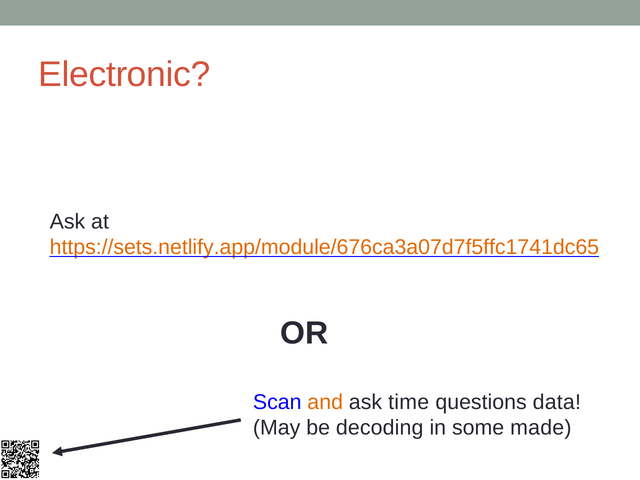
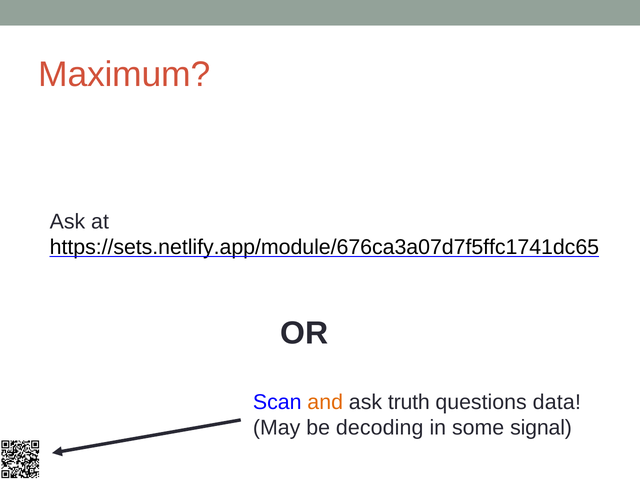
Electronic: Electronic -> Maximum (124, 74)
https://sets.netlify.app/module/676ca3a07d7f5ffc1741dc65 colour: orange -> black (324, 247)
time: time -> truth (409, 402)
made: made -> signal (541, 428)
